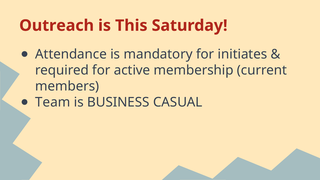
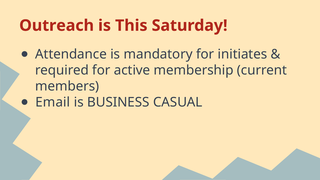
Team: Team -> Email (53, 102)
